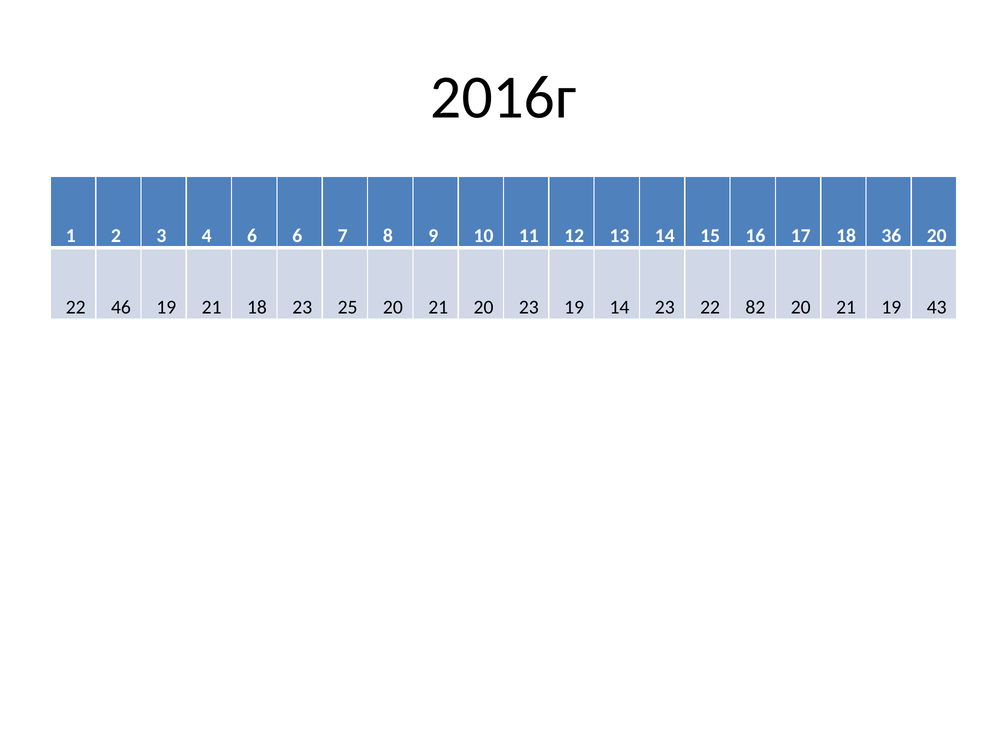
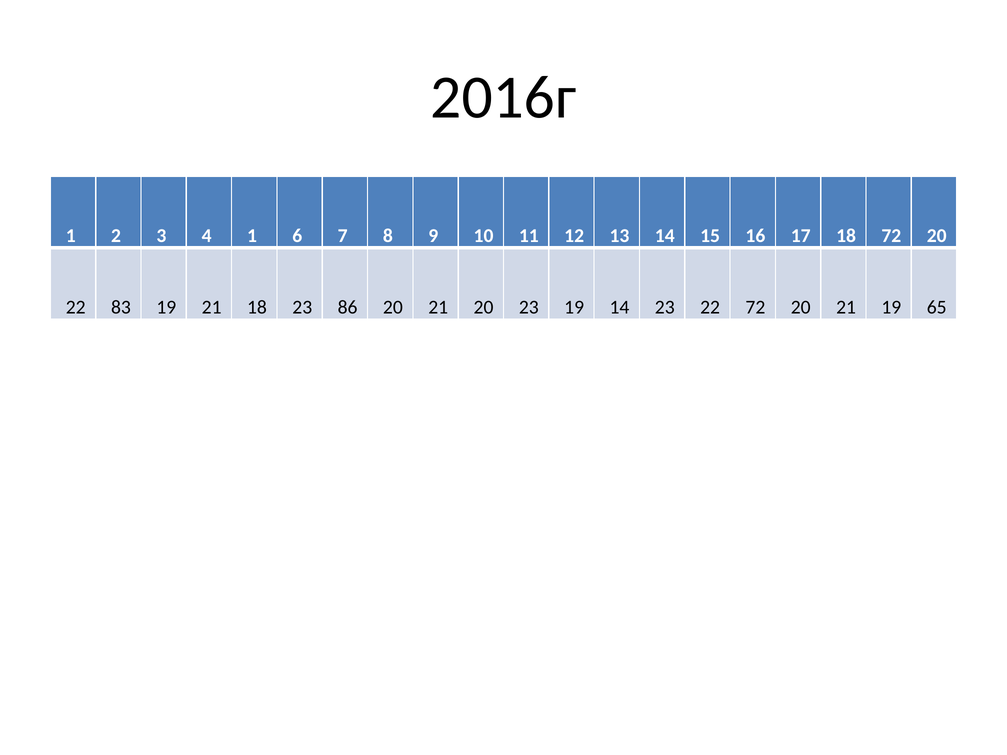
4 6: 6 -> 1 (252, 236)
18 36: 36 -> 72 (891, 236)
46: 46 -> 83 (121, 308)
25: 25 -> 86 (348, 308)
22 82: 82 -> 72 (755, 308)
43: 43 -> 65 (937, 308)
